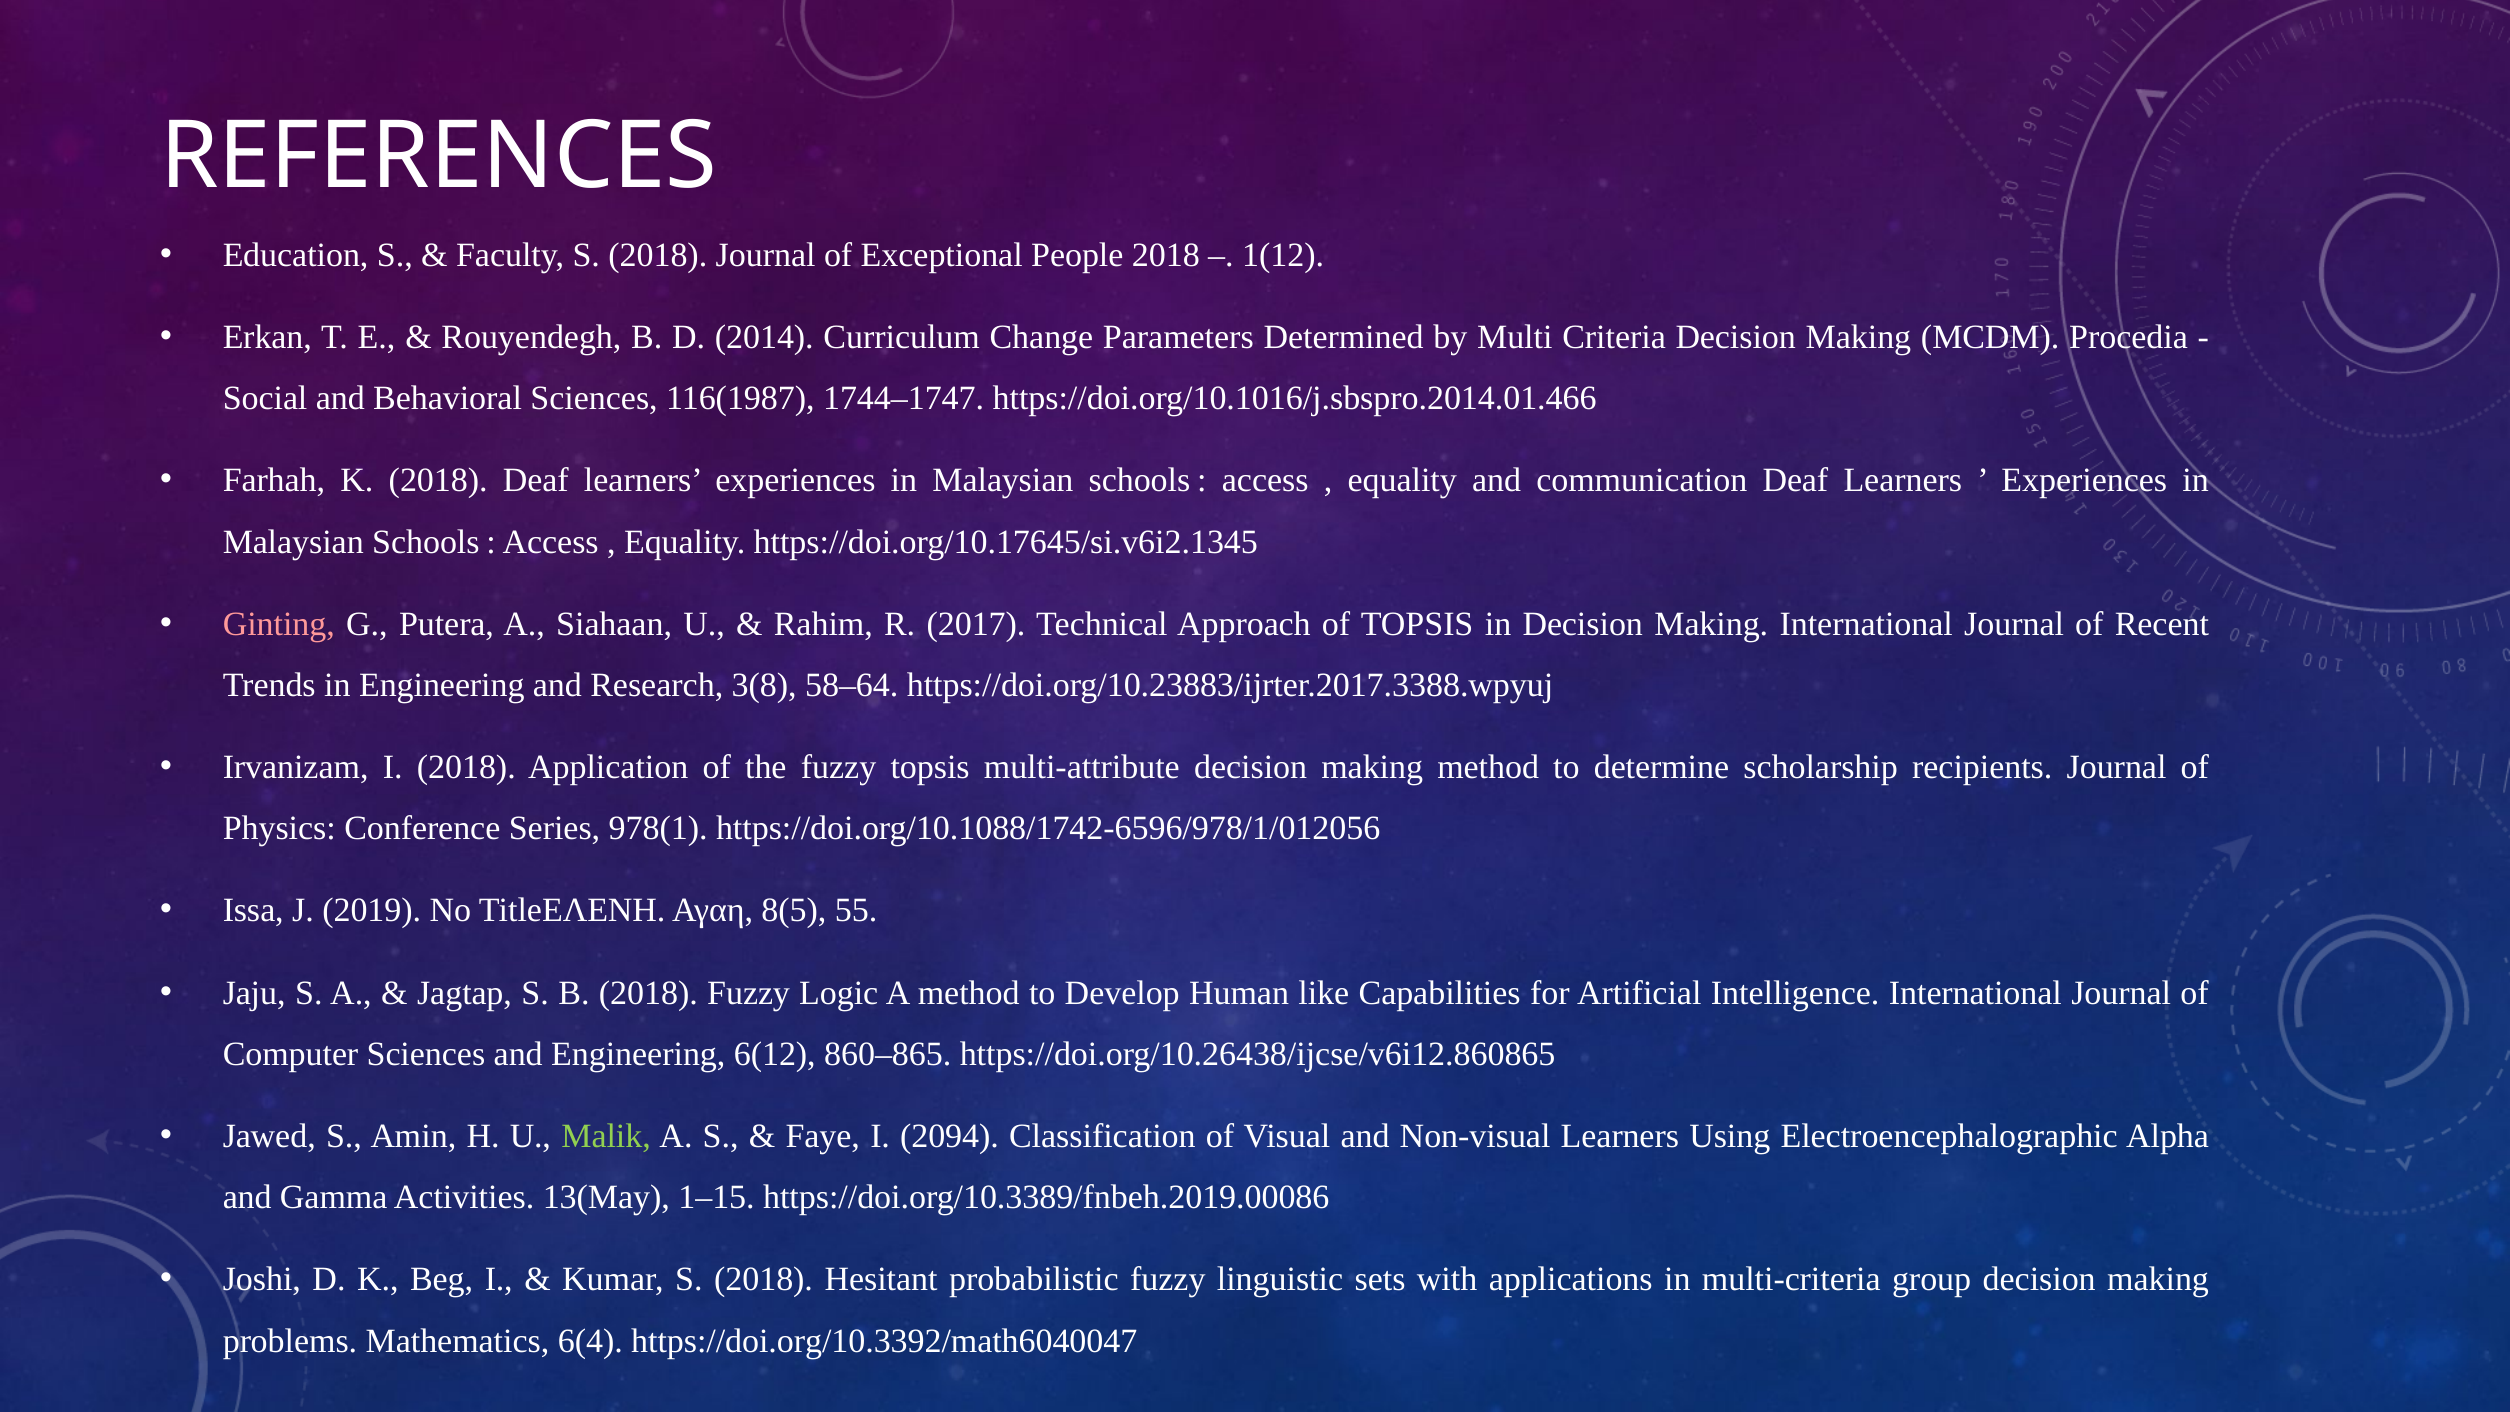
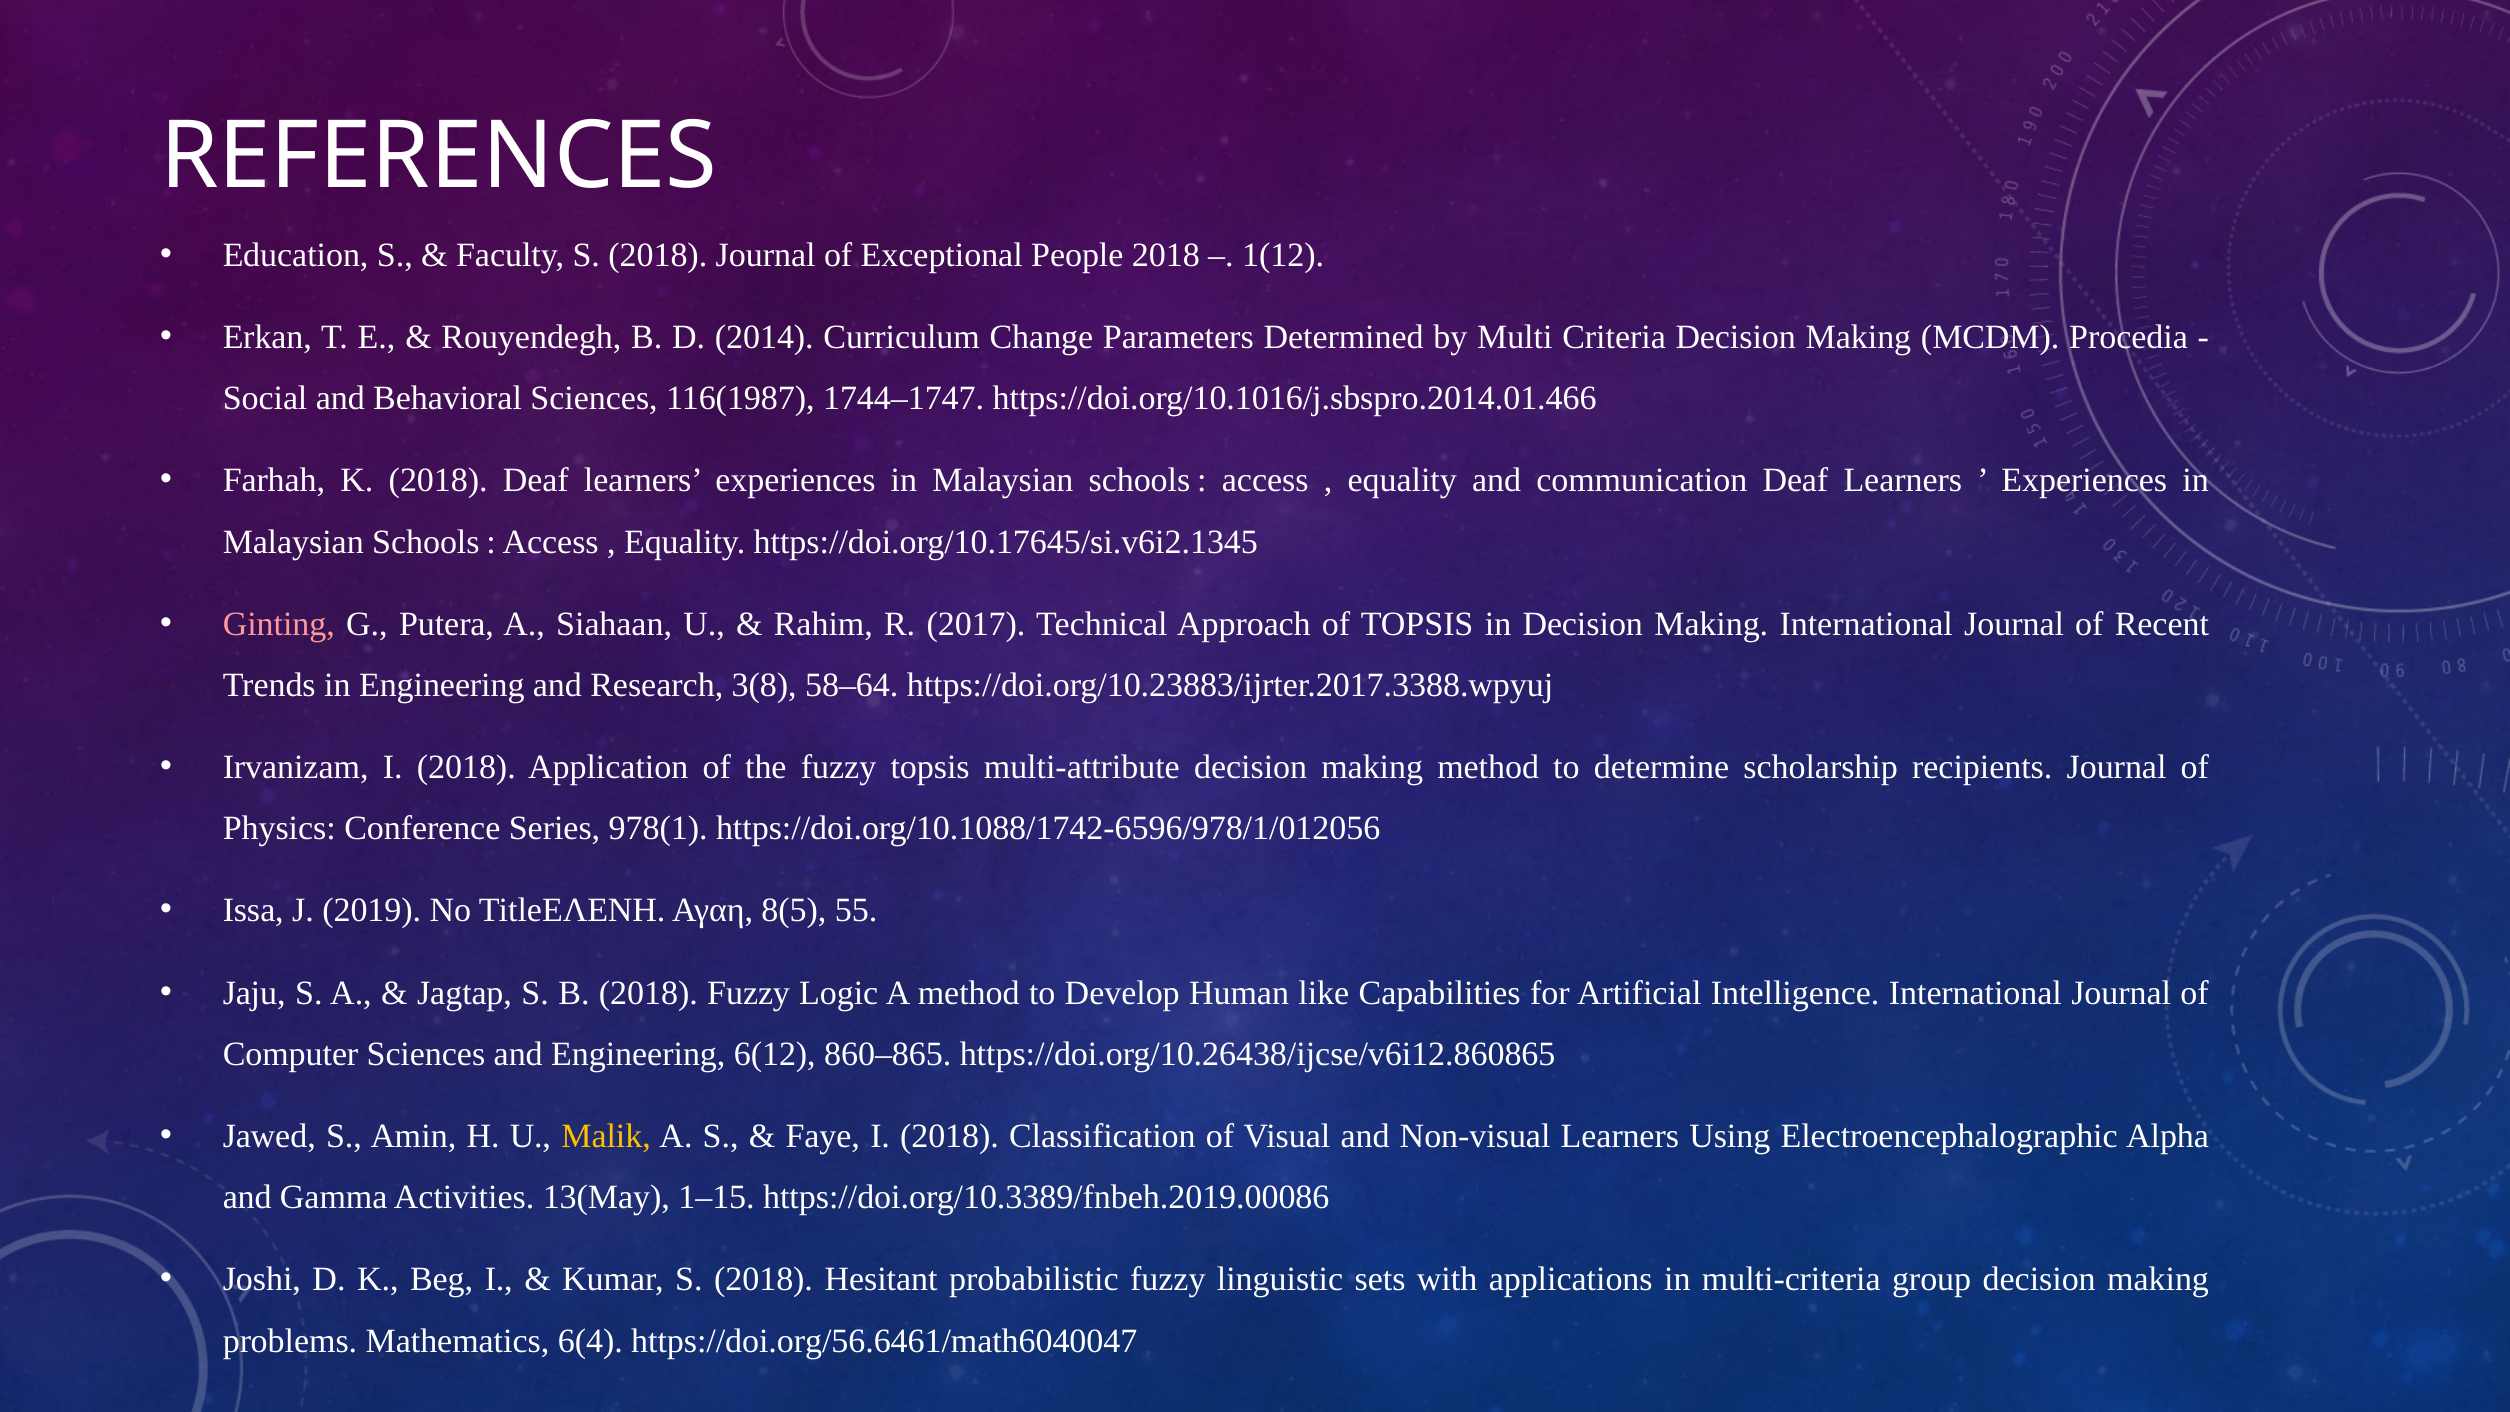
Malik colour: light green -> yellow (606, 1136)
Faye I 2094: 2094 -> 2018 (949, 1136)
https://doi.org/10.3392/math6040047: https://doi.org/10.3392/math6040047 -> https://doi.org/56.6461/math6040047 (884, 1341)
